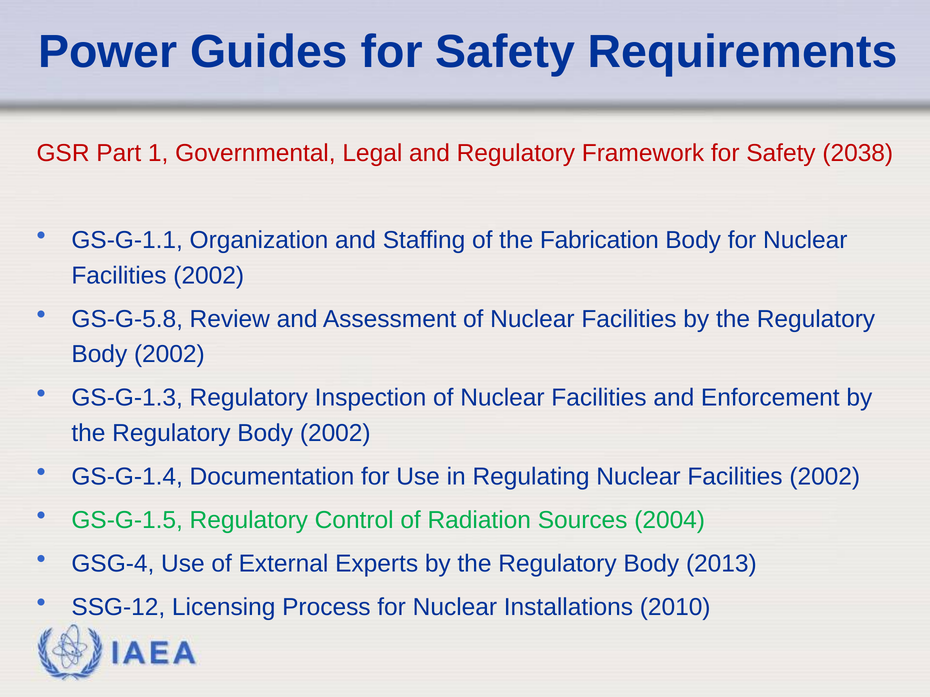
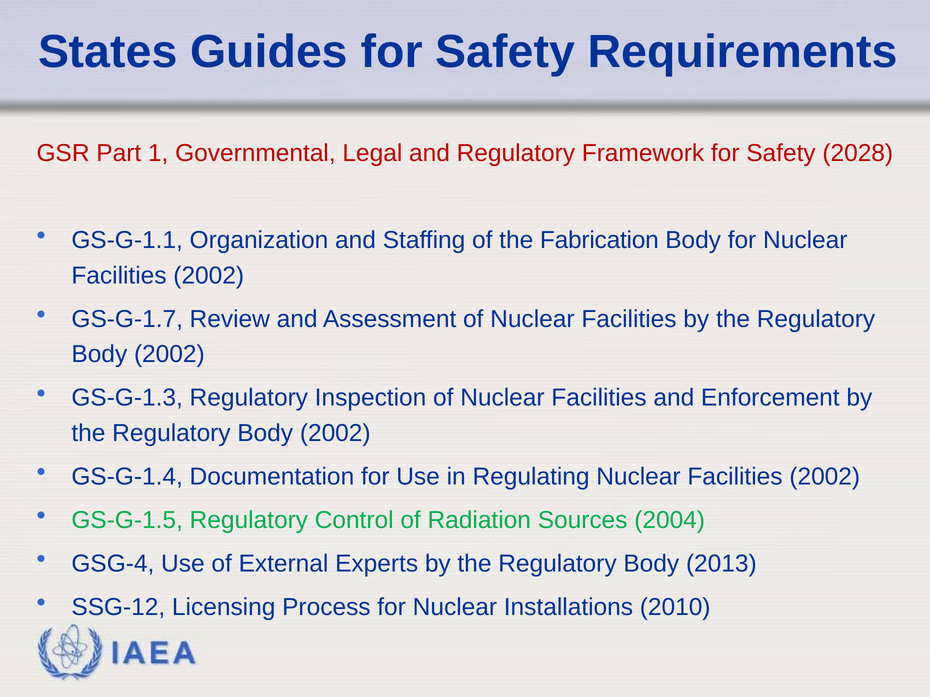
Power: Power -> States (108, 52)
2038: 2038 -> 2028 (858, 153)
GS-G-5.8: GS-G-5.8 -> GS-G-1.7 (127, 319)
